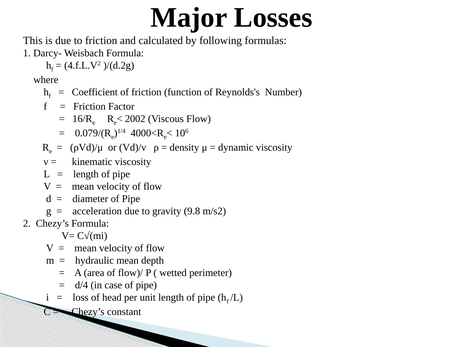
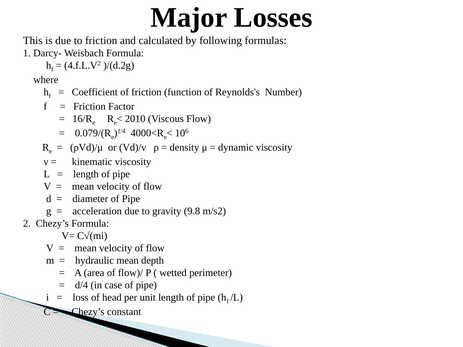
2002: 2002 -> 2010 (135, 119)
